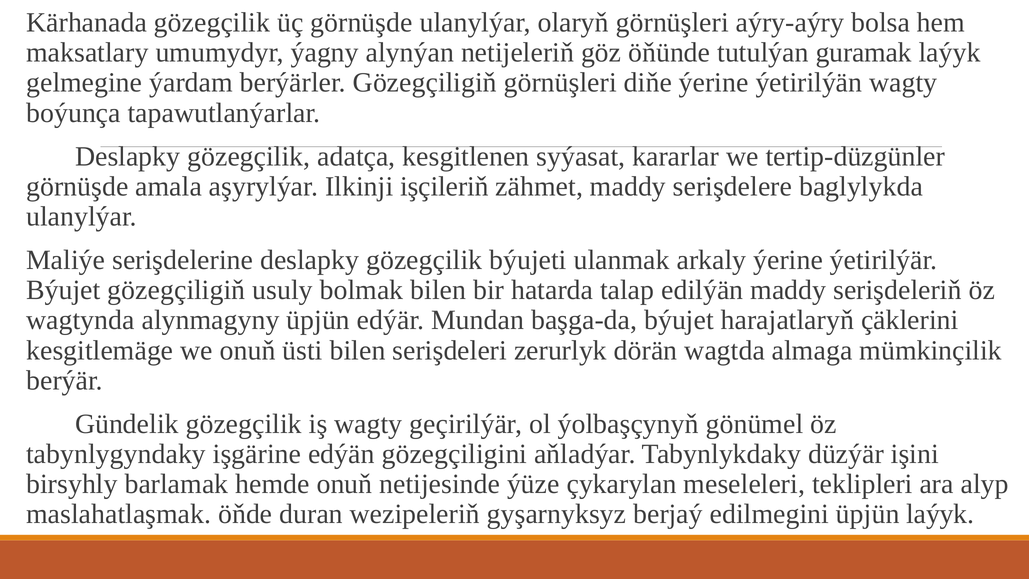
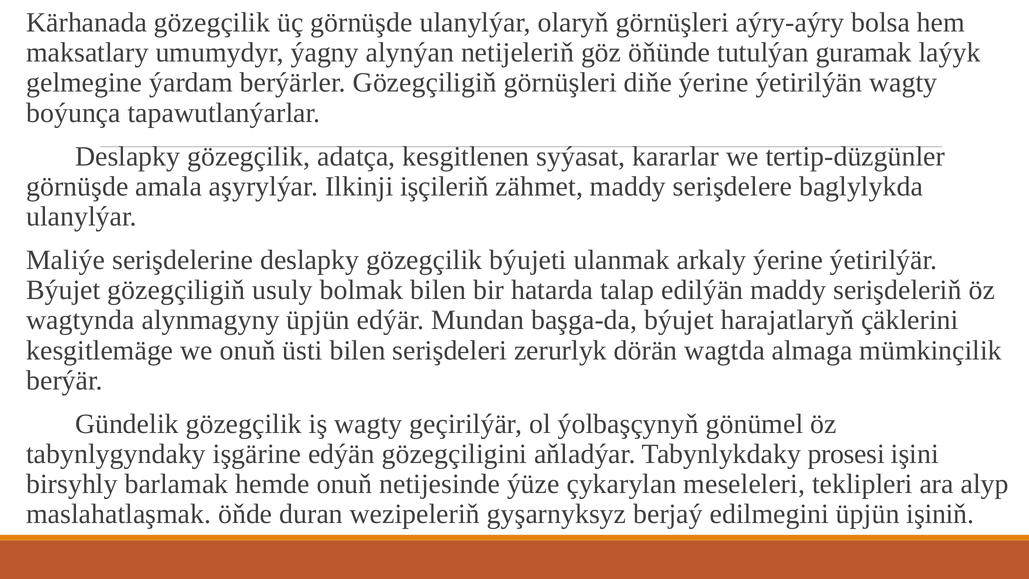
düzýär: düzýär -> prosesi (846, 454)
üpjün laýyk: laýyk -> işiniň (940, 514)
